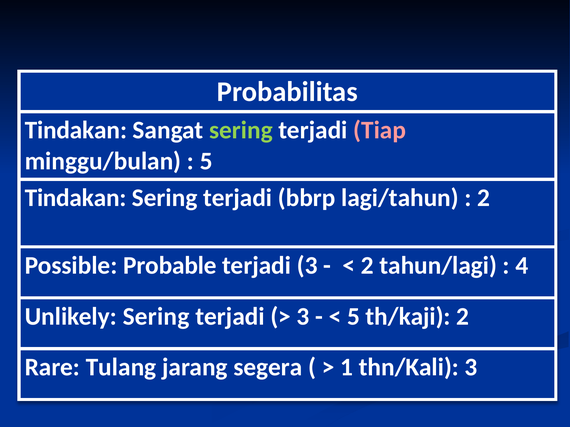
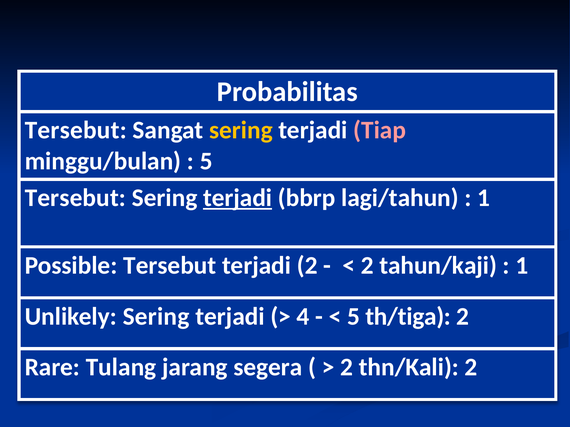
Tindakan: Tindakan -> Tersebut (76, 130)
sering colour: light green -> yellow (241, 130)
Tindakan: Tindakan -> Tersebut (75, 198)
terjadi underline: none -> present (238, 198)
2: 2 -> 1 (484, 198)
Possible Probable: Probable -> Tersebut (170, 266)
terjadi 3: 3 -> 2 (307, 266)
tahun/lagi: tahun/lagi -> tahun/kaji (438, 266)
4: 4 -> 1 (522, 266)
3: 3 -> 4 (303, 317)
th/kaji: th/kaji -> th/tiga (408, 317)
1: 1 -> 2 (347, 368)
thn/Kali 3: 3 -> 2 (471, 368)
